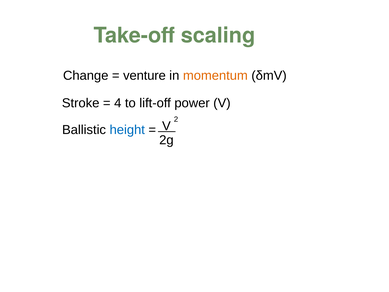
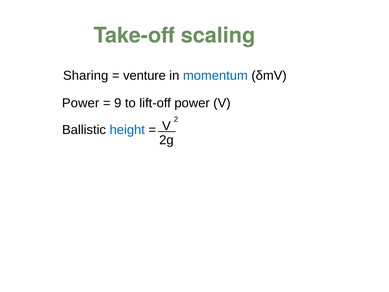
Change: Change -> Sharing (86, 76)
momentum colour: orange -> blue (215, 76)
Stroke: Stroke -> Power (81, 103)
4: 4 -> 9 (118, 103)
